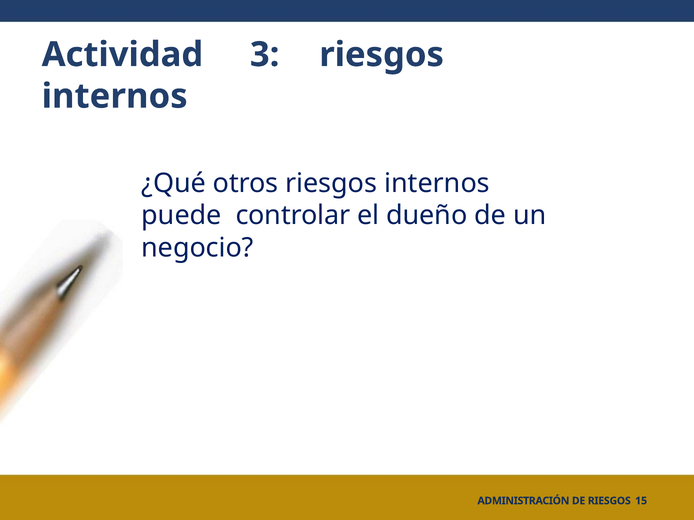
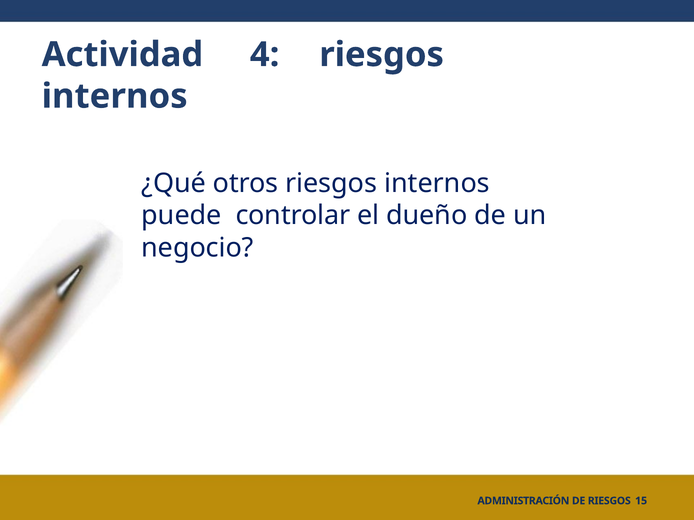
3: 3 -> 4 (265, 55)
